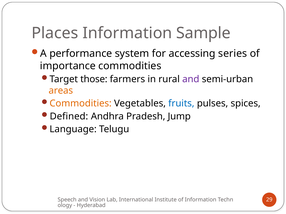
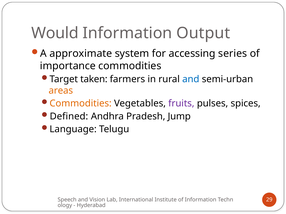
Places: Places -> Would (55, 33)
Sample: Sample -> Output (203, 33)
performance: performance -> approximate (81, 54)
those: those -> taken (94, 79)
and colour: purple -> blue (191, 79)
fruits colour: blue -> purple (181, 104)
